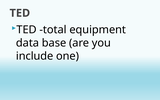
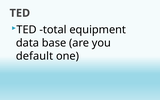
include: include -> default (35, 56)
